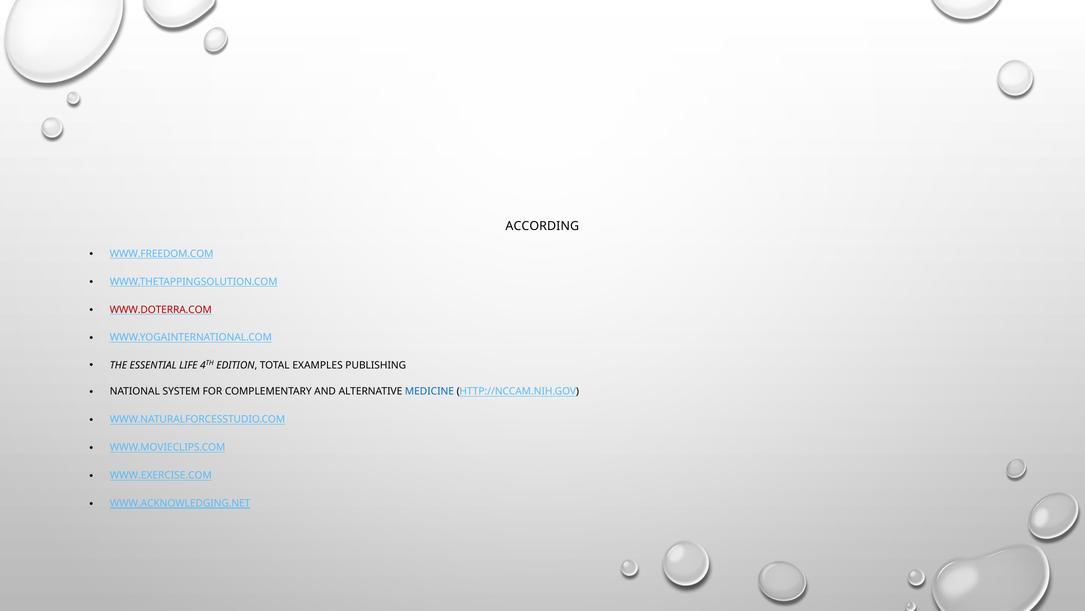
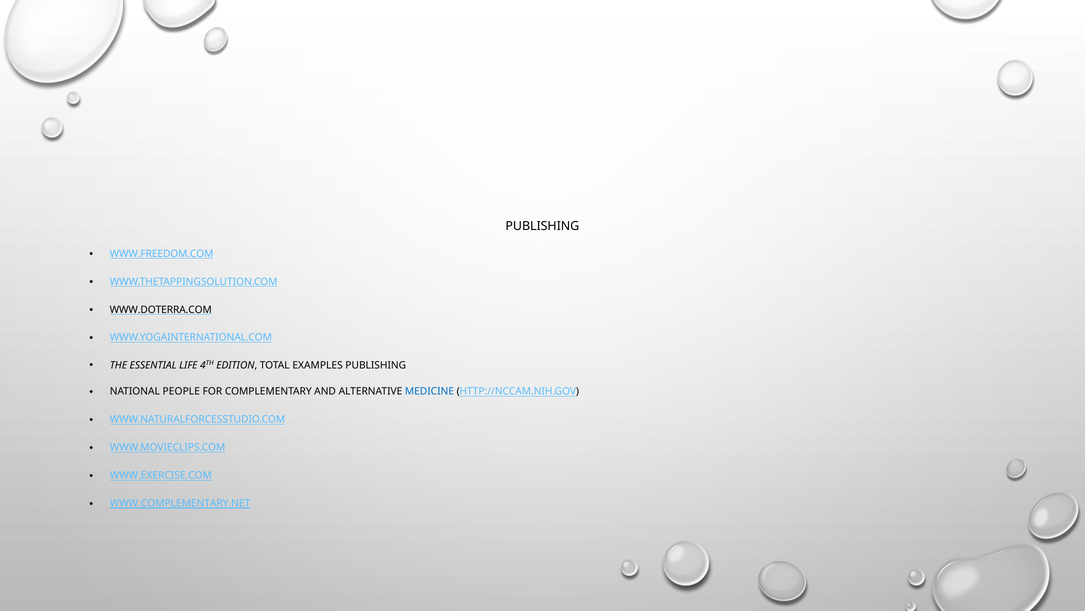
ACCORDING: ACCORDING -> PUBLISHING (542, 226)
WWW.DOTERRA.COM colour: red -> black (161, 309)
SYSTEM: SYSTEM -> PEOPLE (181, 391)
WWW.ACKNOWLEDGING.NET: WWW.ACKNOWLEDGING.NET -> WWW.COMPLEMENTARY.NET (180, 503)
